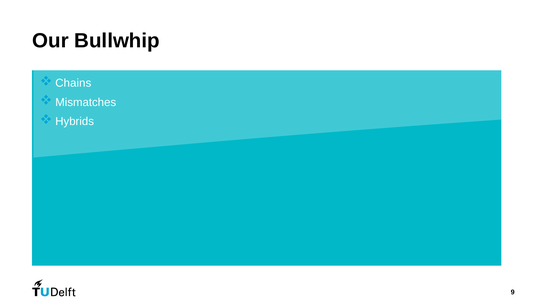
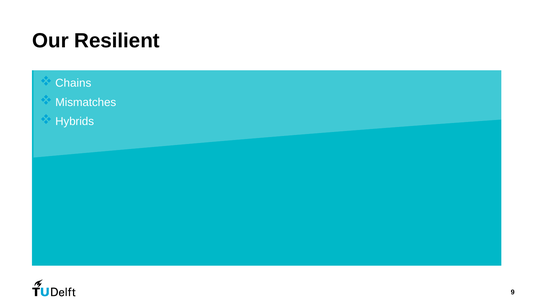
Bullwhip: Bullwhip -> Resilient (117, 41)
